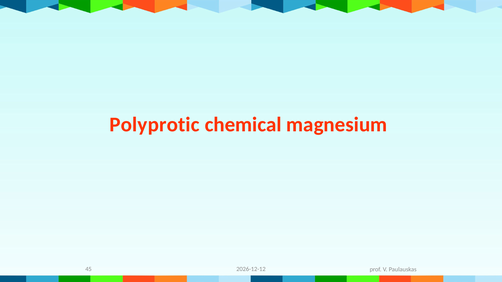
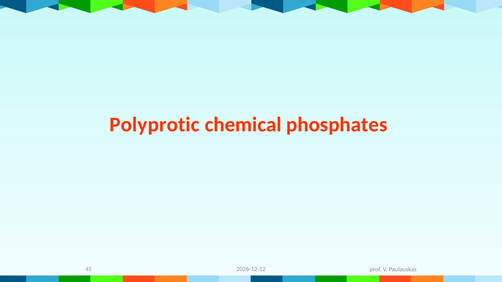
magnesium: magnesium -> phosphates (337, 125)
